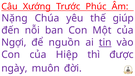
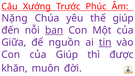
ban underline: none -> present (54, 30)
Ngợi: Ngợi -> Giữa (14, 42)
của Hiệp: Hiệp -> Giúp (67, 55)
ngày: ngày -> khăn (14, 68)
